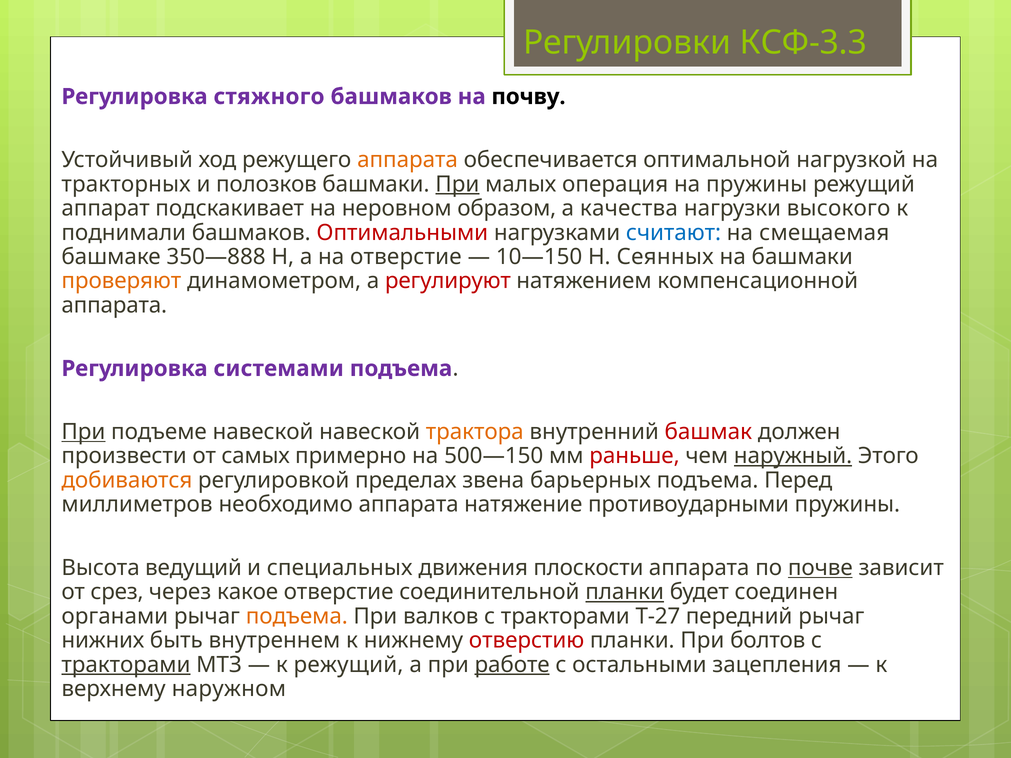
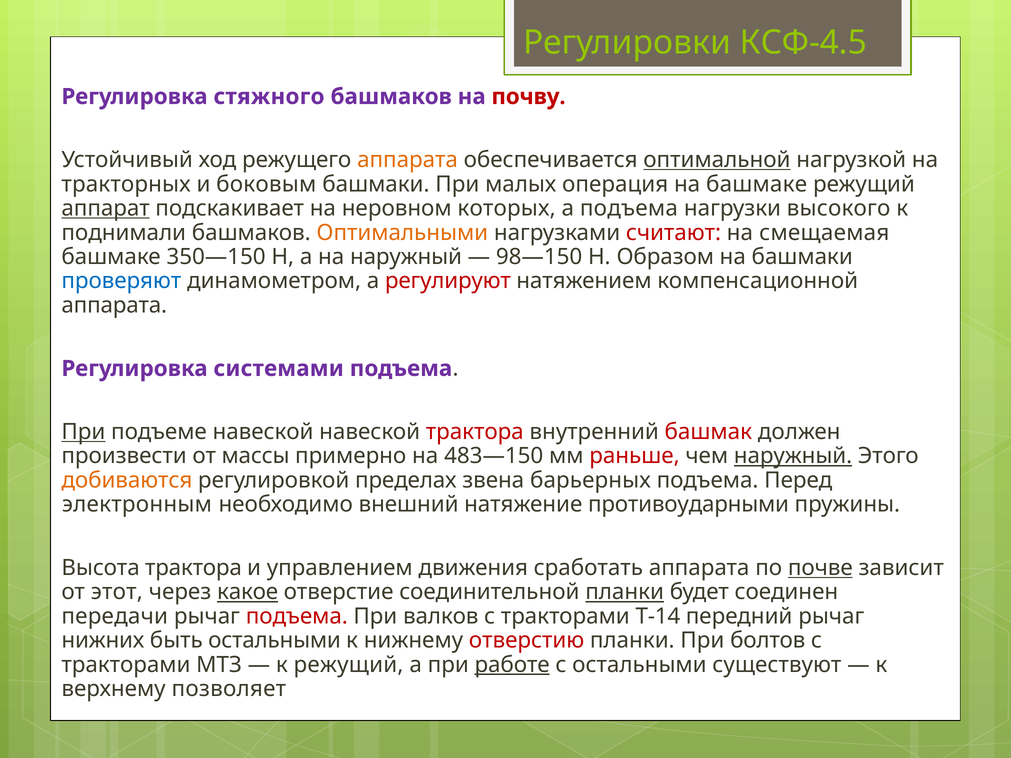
КСФ-3.3: КСФ-3.3 -> КСФ-4.5 (803, 43)
почву colour: black -> red (529, 97)
оптимальной underline: none -> present (717, 160)
полозков: полозков -> боковым (266, 184)
При underline: present -> none (457, 184)
на пружины: пружины -> башмаке (757, 184)
аппарат underline: none -> present (106, 208)
образом: образом -> которых (507, 208)
а качества: качества -> подъема (629, 208)
Оптимальными colour: red -> orange (402, 233)
считают colour: blue -> red (674, 233)
350—888: 350—888 -> 350—150 (216, 257)
на отверстие: отверстие -> наружный (406, 257)
10—150: 10—150 -> 98—150 (539, 257)
Сеянных: Сеянных -> Образом (665, 257)
проверяют colour: orange -> blue (121, 281)
трактора colour: orange -> red (475, 432)
самых: самых -> массы (256, 456)
500—150: 500—150 -> 483—150 (494, 456)
миллиметров: миллиметров -> электронным (137, 505)
необходимо аппарата: аппарата -> внешний (409, 505)
Высота ведущий: ведущий -> трактора (193, 568)
специальных: специальных -> управлением (340, 568)
плоскости: плоскости -> сработать (588, 568)
срез: срез -> этот (117, 592)
какое underline: none -> present (248, 592)
органами: органами -> передачи (115, 616)
подъема colour: orange -> red (297, 616)
Т-27: Т-27 -> Т-14 (658, 616)
быть внутреннем: внутреннем -> остальными (275, 641)
тракторами underline: present -> none (126, 665)
зацепления: зацепления -> существуют (777, 665)
наружном: наружном -> позволяет (229, 689)
